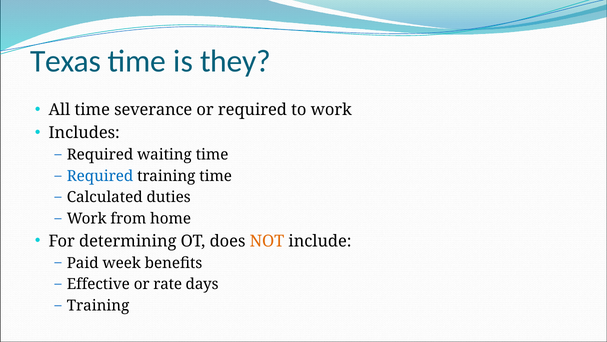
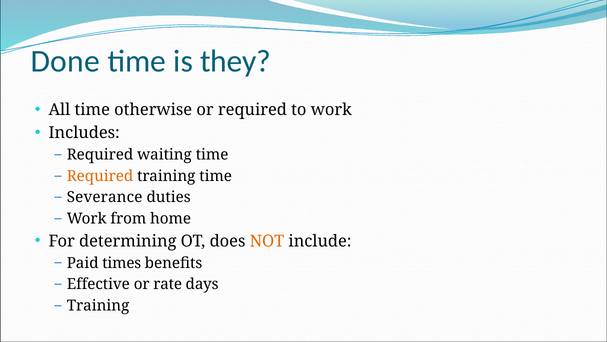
Texas: Texas -> Done (65, 61)
severance: severance -> otherwise (153, 110)
Required colour: blue -> orange (100, 176)
Calculated: Calculated -> Severance (105, 197)
week: week -> times (122, 263)
